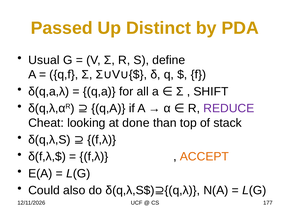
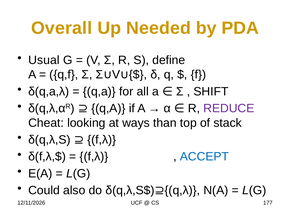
Passed: Passed -> Overall (62, 28)
Distinct: Distinct -> Needed (158, 28)
done: done -> ways (136, 123)
ACCEPT colour: orange -> blue (204, 157)
